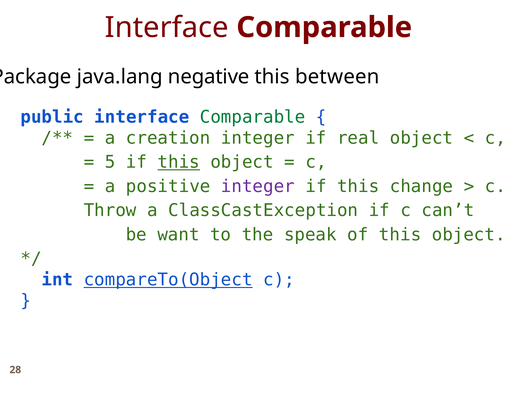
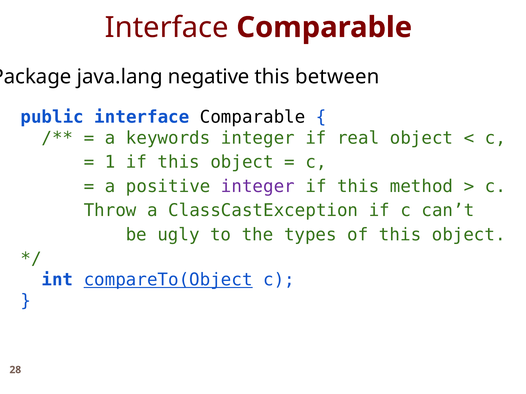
Comparable colour: green -> black (253, 117)
creation: creation -> keywords (168, 138)
5: 5 -> 1 (110, 162)
this underline: present -> none (179, 162)
change: change -> method (421, 187)
want: want -> ugly (178, 235)
speak: speak -> types (310, 235)
